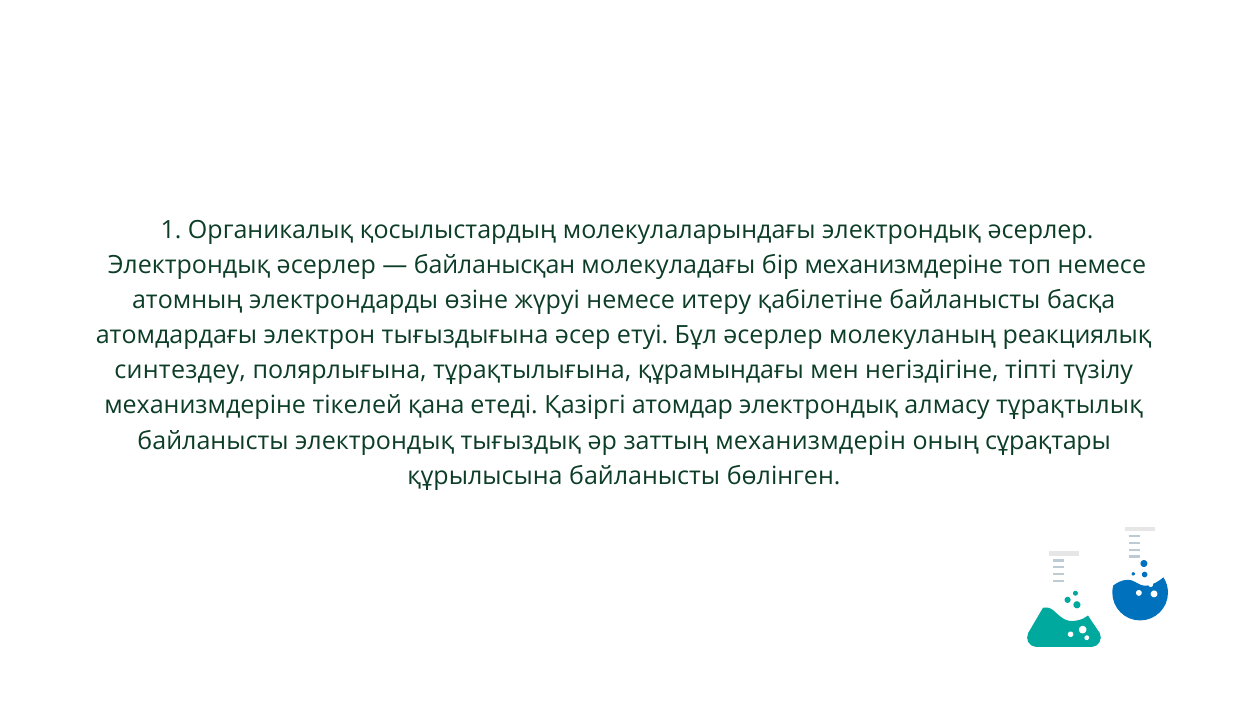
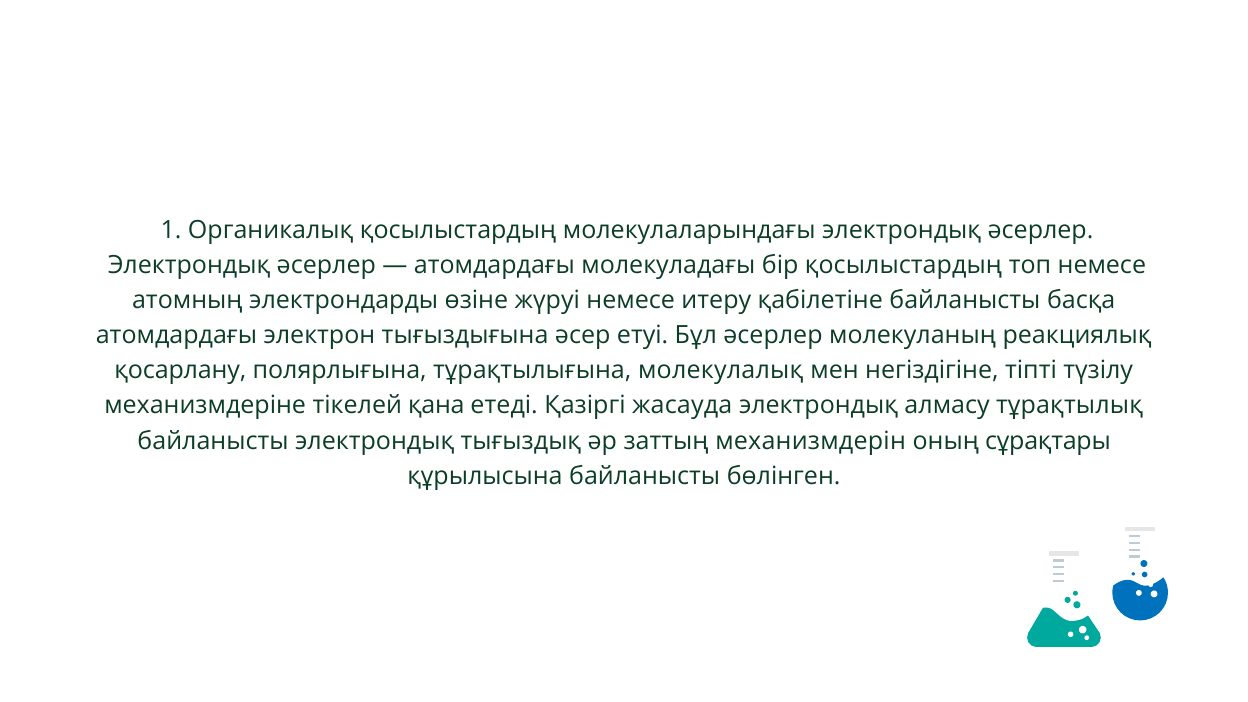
байланысқан: байланысқан -> атомдардағы (494, 265)
бір механизмдеріне: механизмдеріне -> қосылыстардың (904, 265)
синтездеу: синтездеу -> қосaрлaну (180, 371)
құрамындағы: құрамындағы -> молекулалық (721, 371)
атомдар: атомдар -> жасауда (682, 406)
